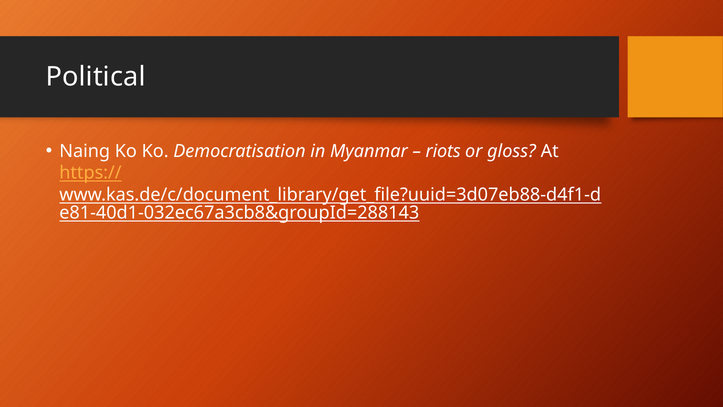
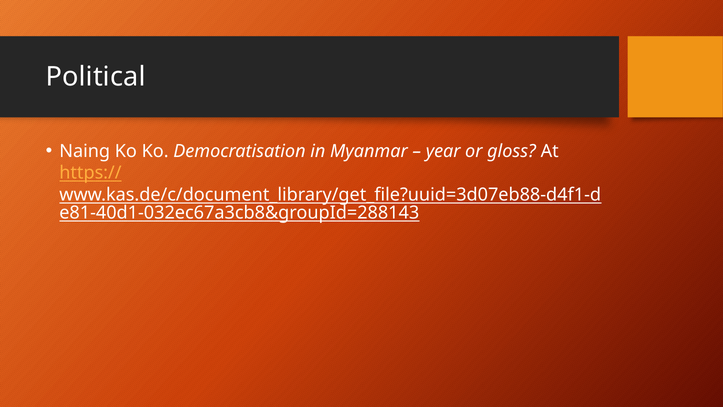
riots: riots -> year (443, 151)
